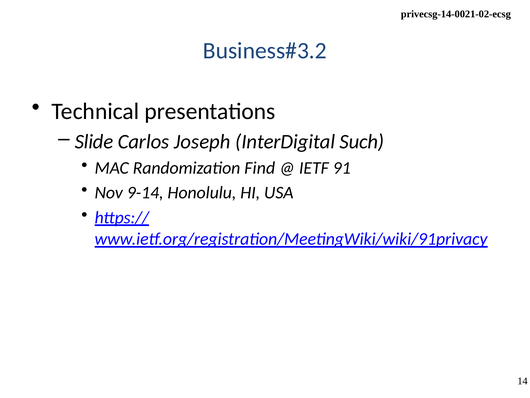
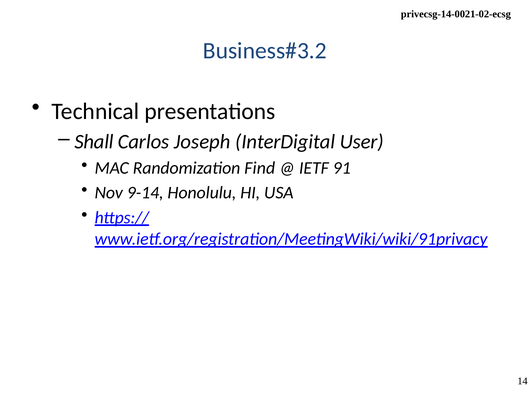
Slide: Slide -> Shall (94, 142)
Such: Such -> User (362, 142)
